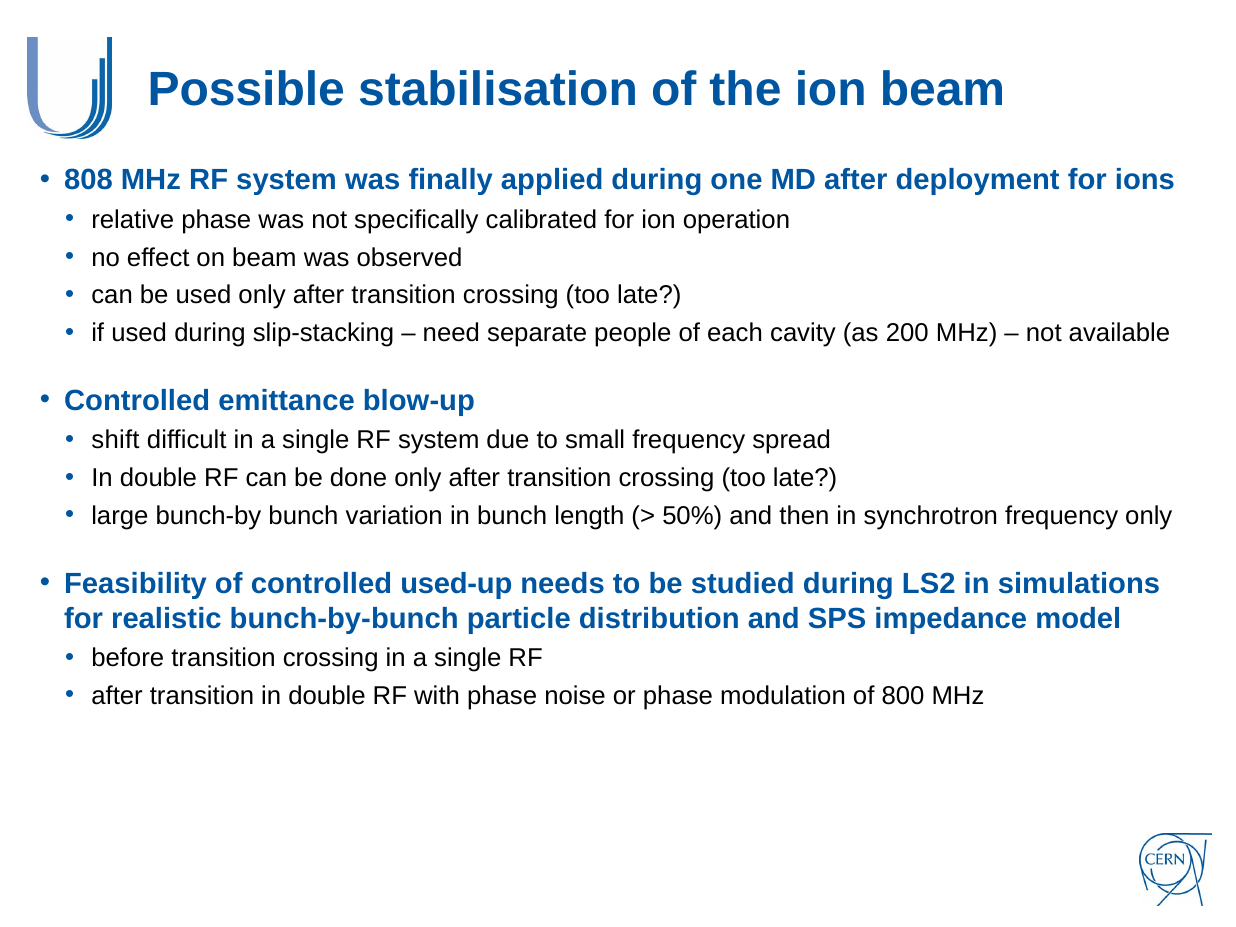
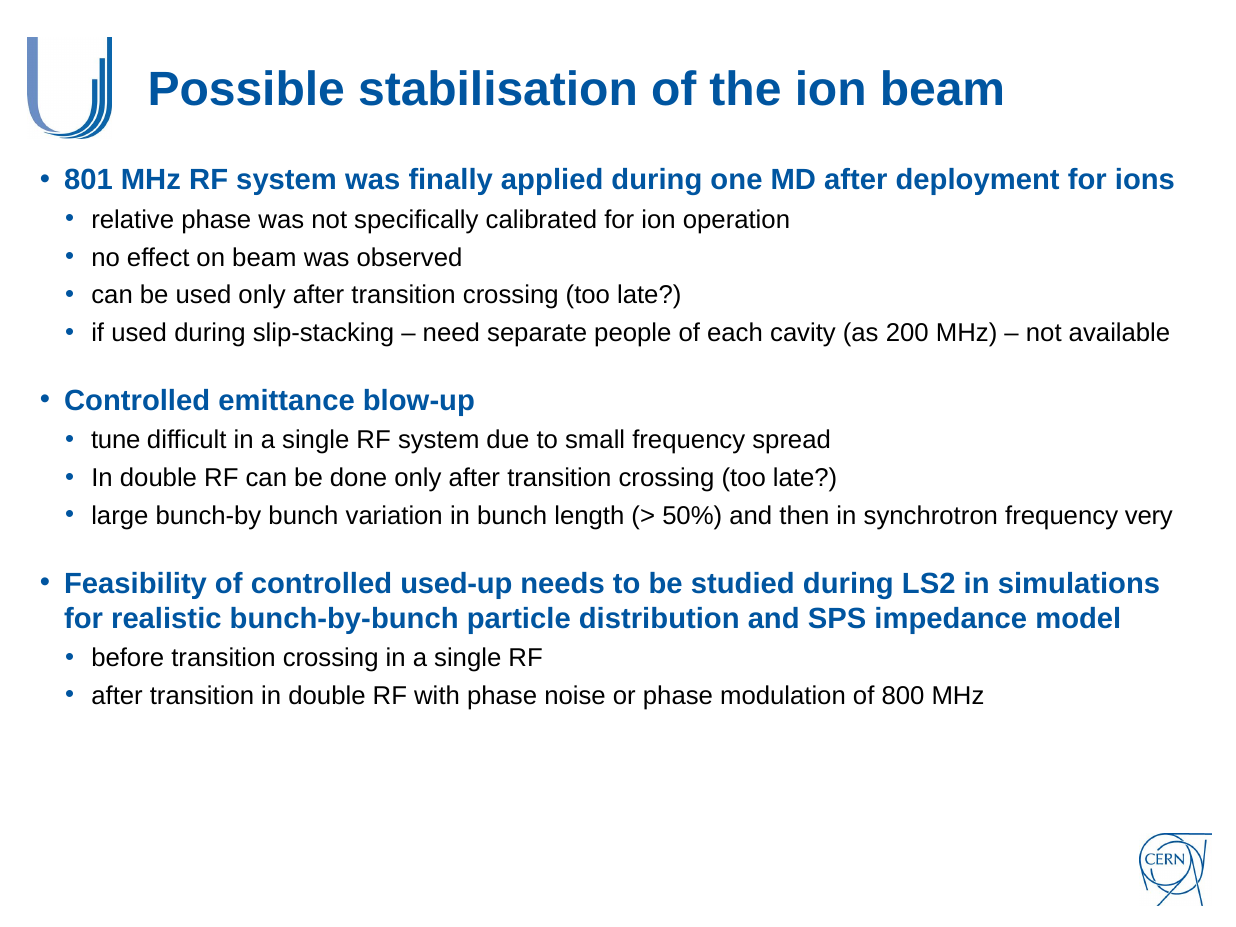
808: 808 -> 801 (88, 180)
shift: shift -> tune (116, 440)
frequency only: only -> very (1149, 516)
